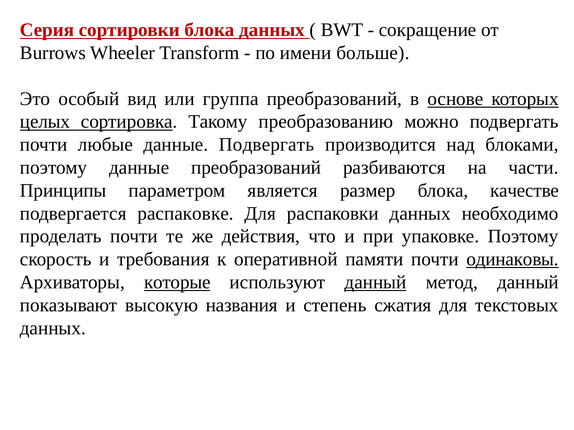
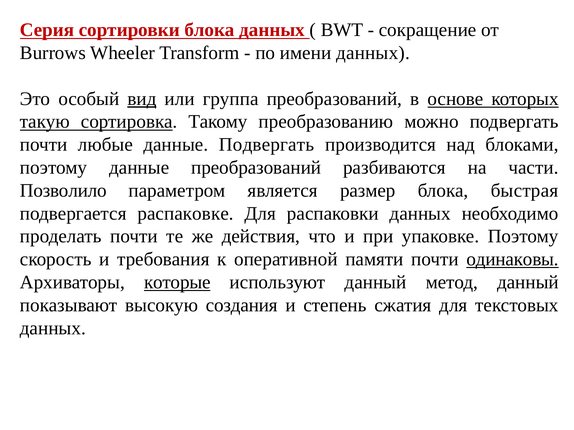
имени больше: больше -> данных (373, 53)
вид underline: none -> present (142, 99)
целых: целых -> такую (45, 122)
Принципы: Принципы -> Позволило (63, 191)
качестве: качестве -> быстрая (524, 191)
данный underline: present -> none (376, 283)
названия: названия -> создания (242, 305)
